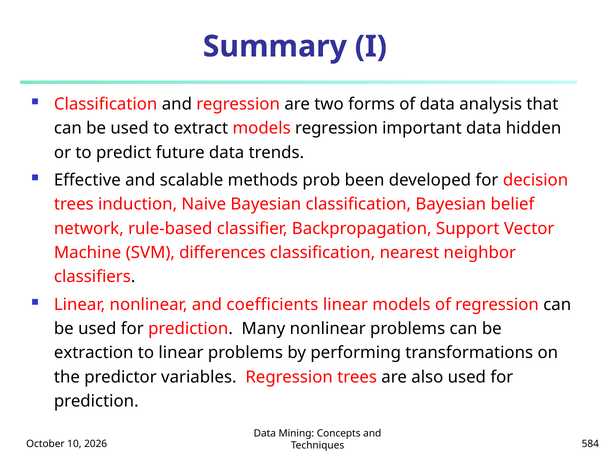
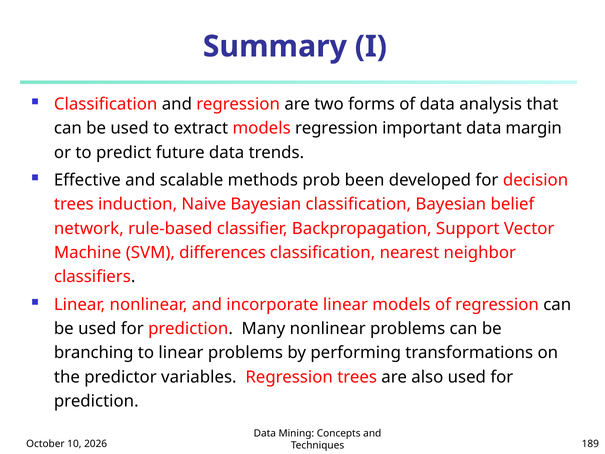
hidden: hidden -> margin (534, 128)
coefficients: coefficients -> incorporate (272, 304)
extraction: extraction -> branching (94, 353)
584: 584 -> 189 (590, 444)
